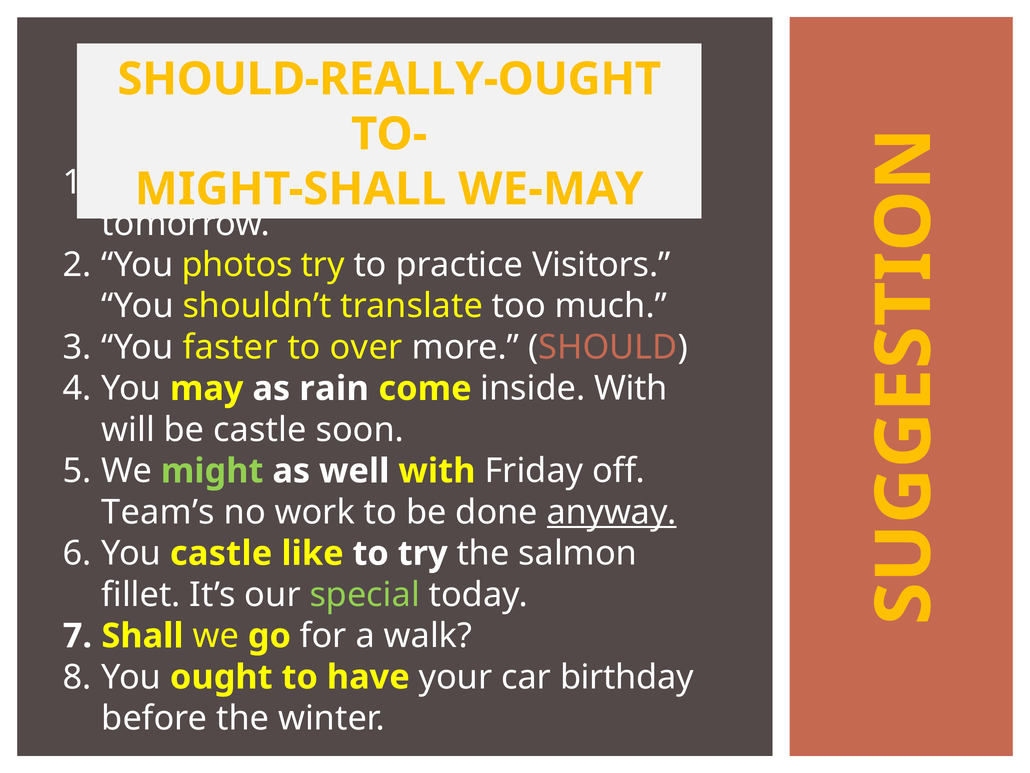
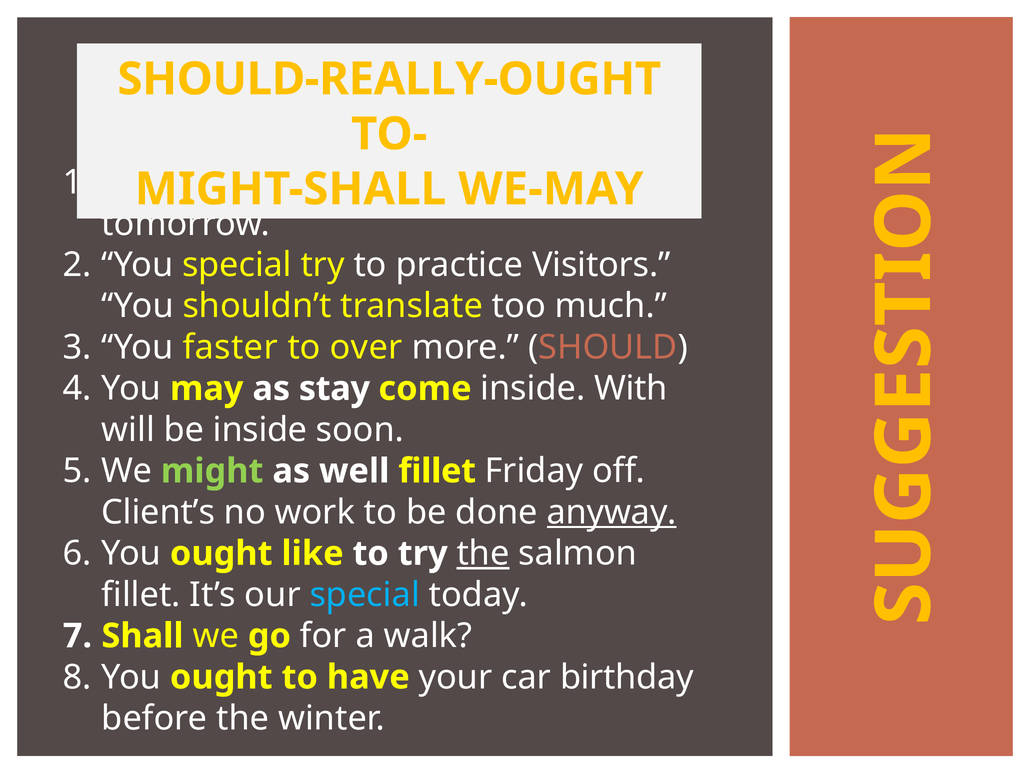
You photos: photos -> special (237, 265)
rain: rain -> stay (334, 388)
be castle: castle -> inside (260, 430)
well with: with -> fillet (437, 471)
Team’s: Team’s -> Client’s (158, 512)
castle: castle -> ought (221, 553)
the underline: none -> present (483, 553)
special colour: light green -> light blue (365, 594)
